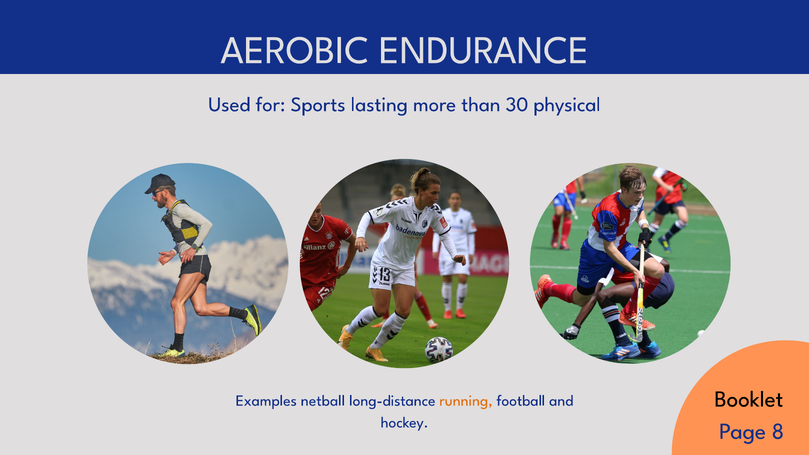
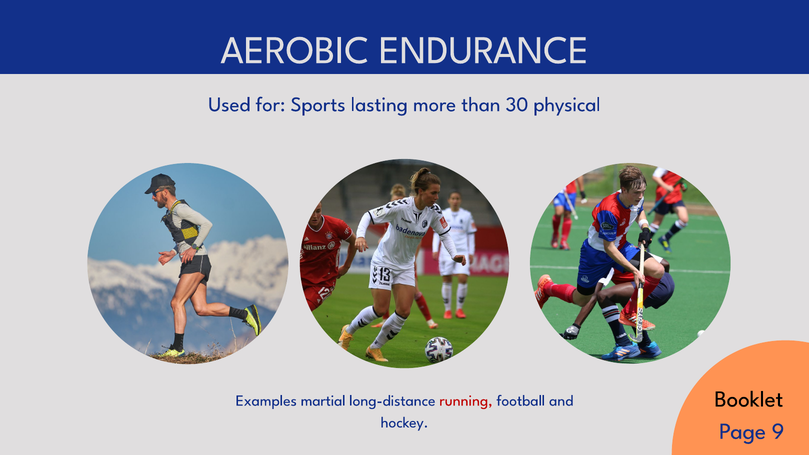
netball: netball -> martial (323, 401)
running colour: orange -> red (466, 401)
8: 8 -> 9 (778, 431)
